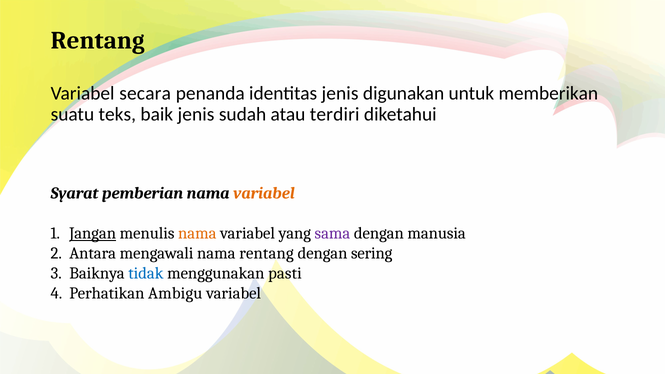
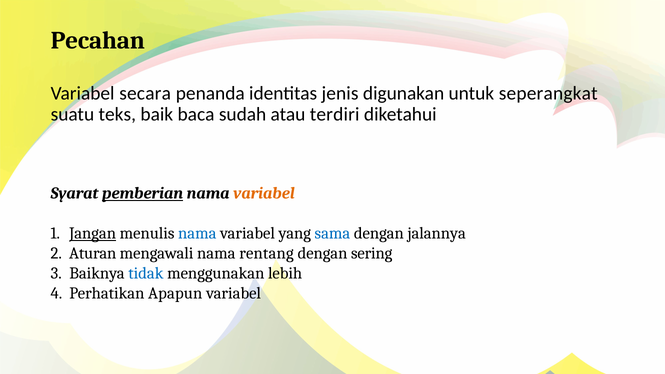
Rentang: Rentang -> Pecahan (98, 41)
memberikan: memberikan -> seperangkat (548, 93)
baik jenis: jenis -> baca (196, 114)
pemberian underline: none -> present (143, 193)
nama colour: orange -> blue (197, 233)
sama colour: purple -> blue (332, 233)
manusia: manusia -> jalannya (437, 233)
Antara: Antara -> Aturan (93, 253)
pasti: pasti -> lebih (285, 273)
Ambigu: Ambigu -> Apapun (175, 293)
